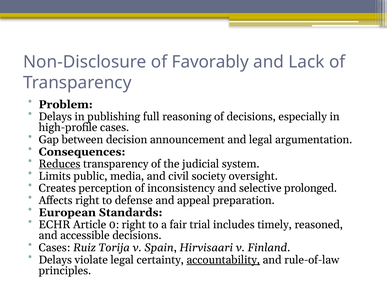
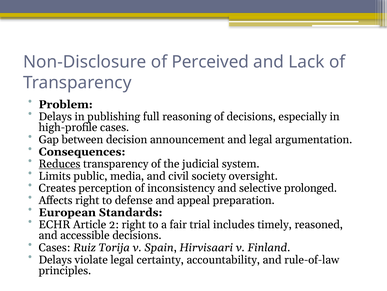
Favorably: Favorably -> Perceived (210, 62)
0: 0 -> 2 (114, 224)
accountability underline: present -> none (223, 259)
